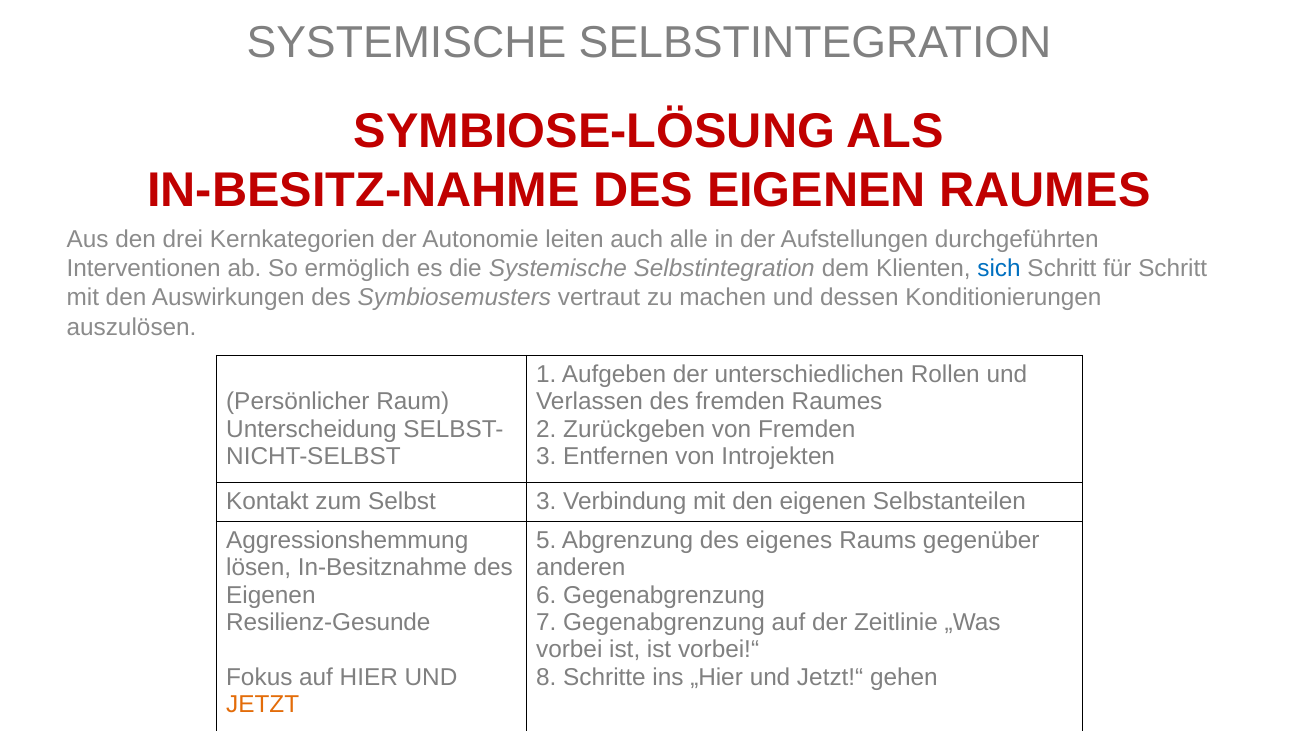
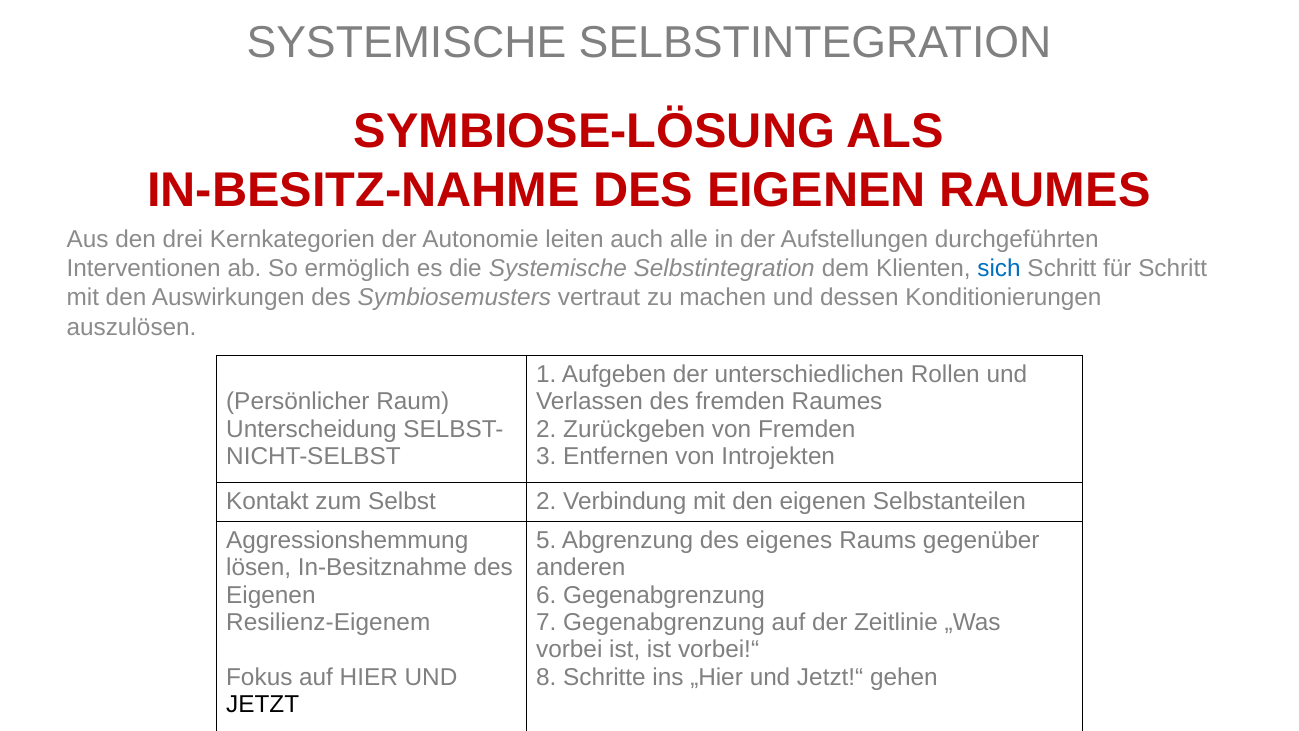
Selbst 3: 3 -> 2 (546, 501)
Resilienz-Gesunde: Resilienz-Gesunde -> Resilienz-Eigenem (328, 622)
JETZT colour: orange -> black (263, 704)
